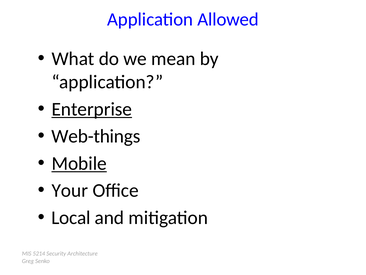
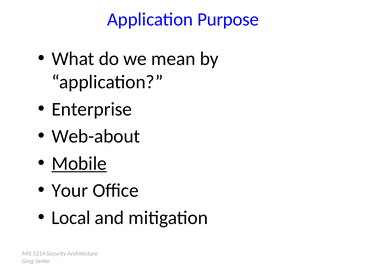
Allowed: Allowed -> Purpose (228, 19)
Enterprise underline: present -> none (92, 109)
Web-things: Web-things -> Web-about (96, 136)
